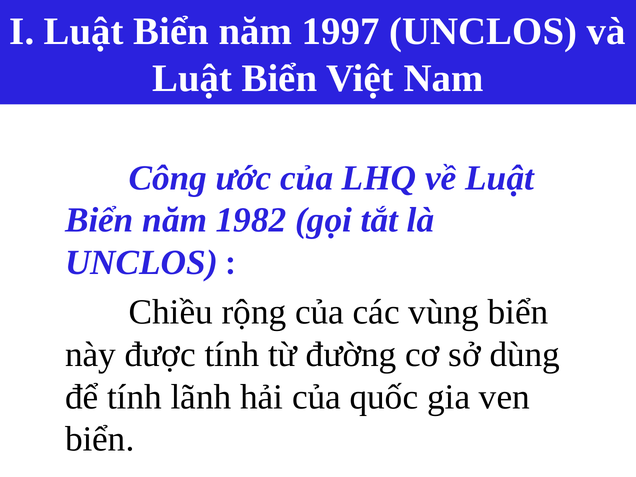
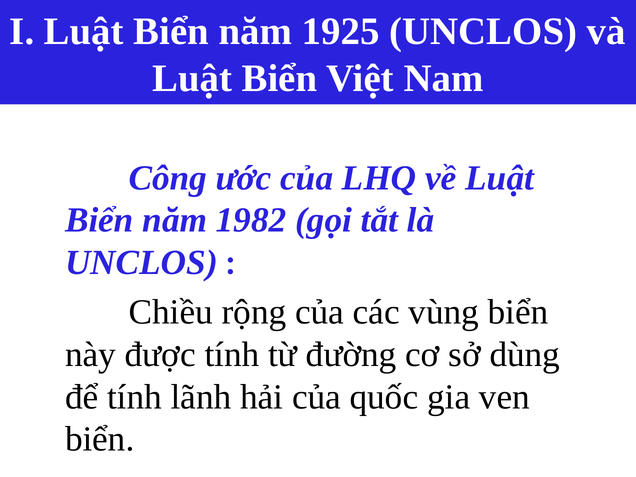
1997: 1997 -> 1925 (341, 32)
